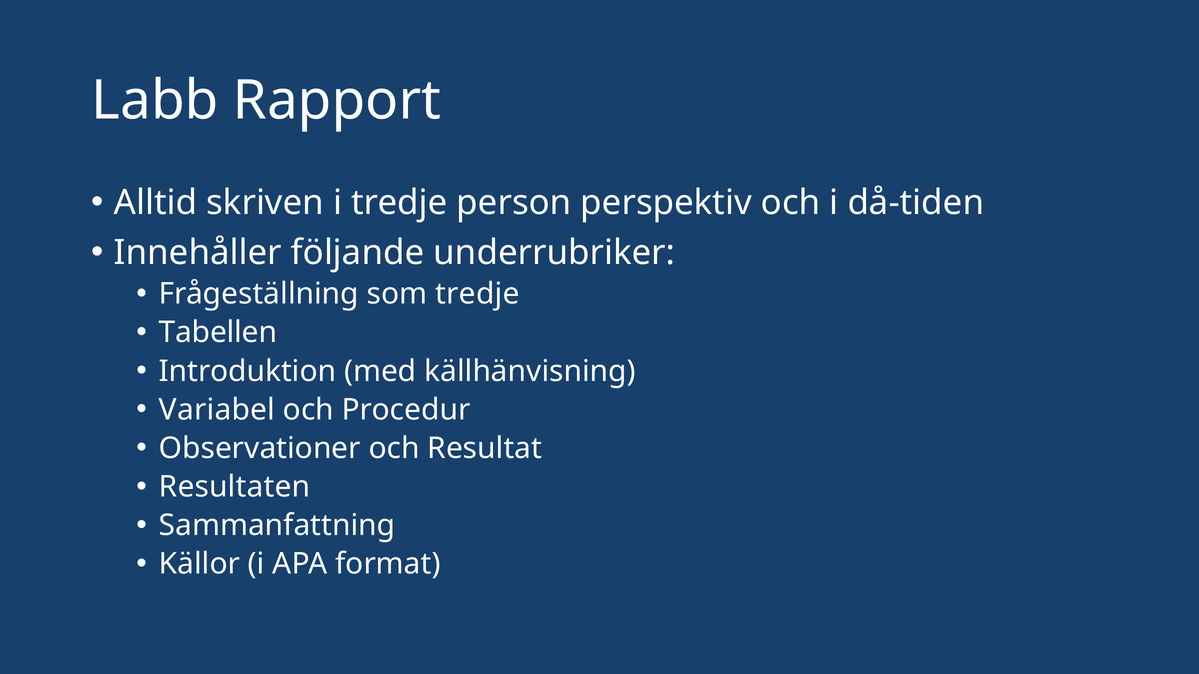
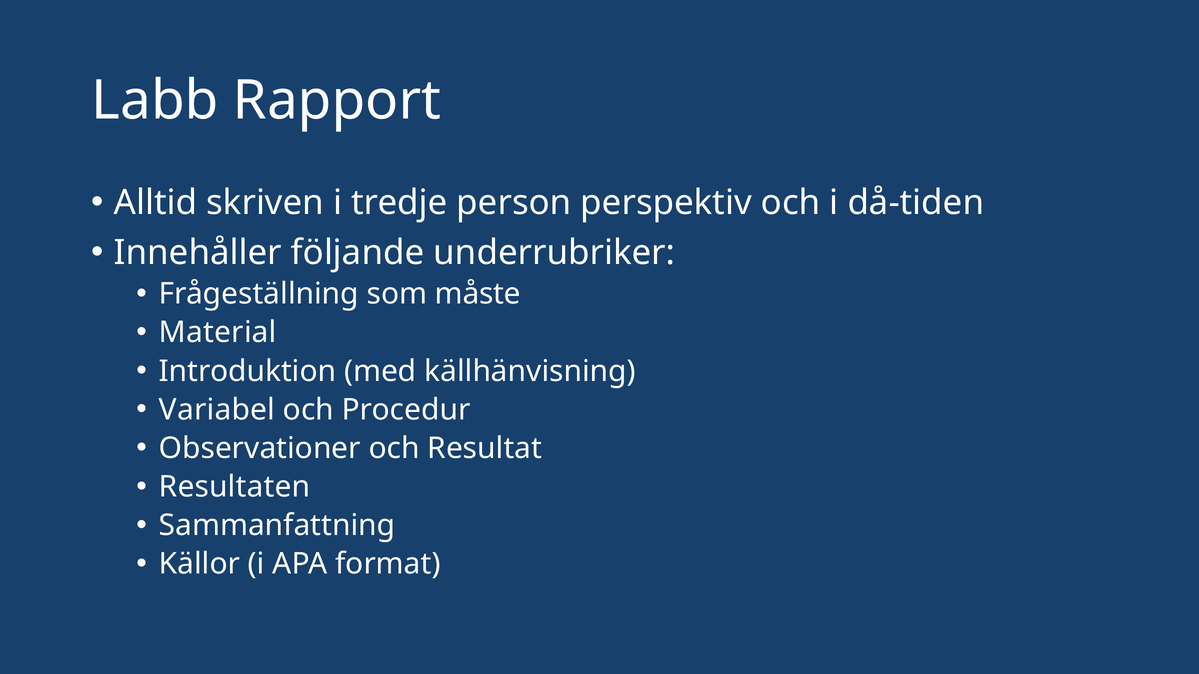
som tredje: tredje -> måste (478, 294)
Tabellen: Tabellen -> Material (218, 333)
